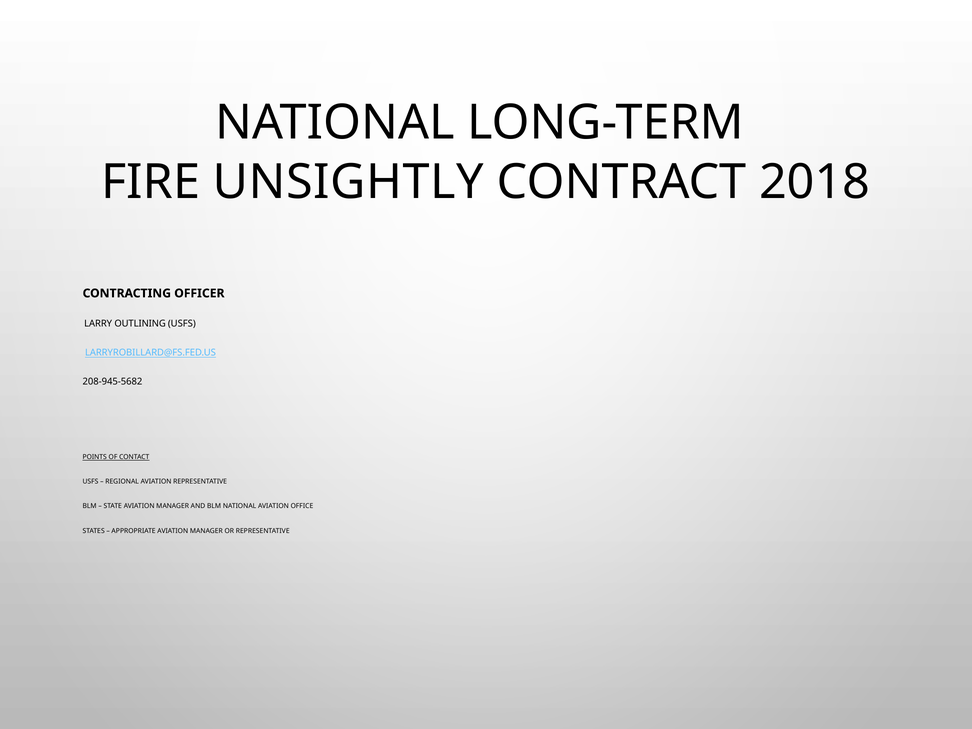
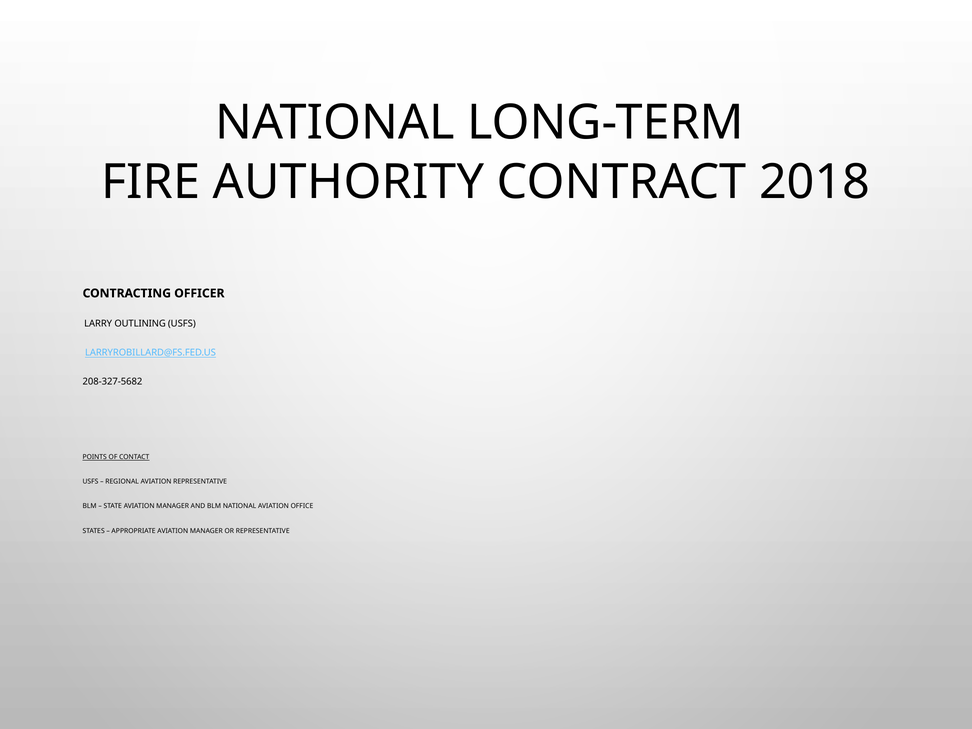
UNSIGHTLY: UNSIGHTLY -> AUTHORITY (348, 182)
208-945-5682: 208-945-5682 -> 208-327-5682 (112, 381)
